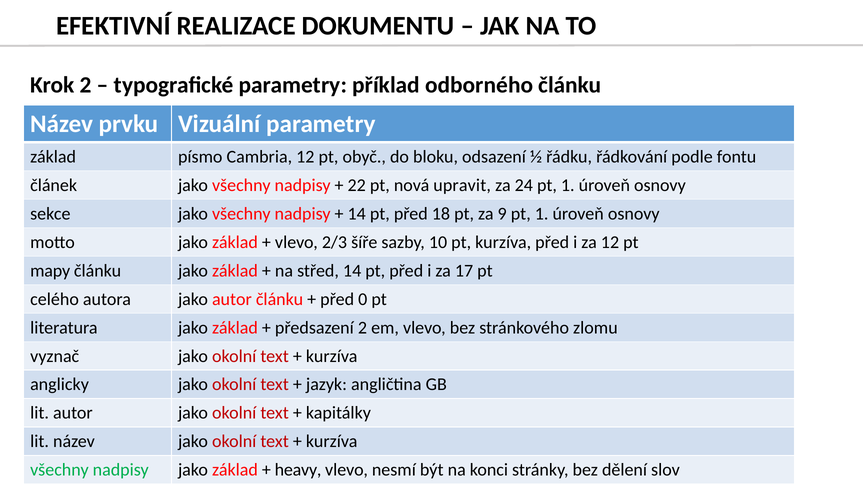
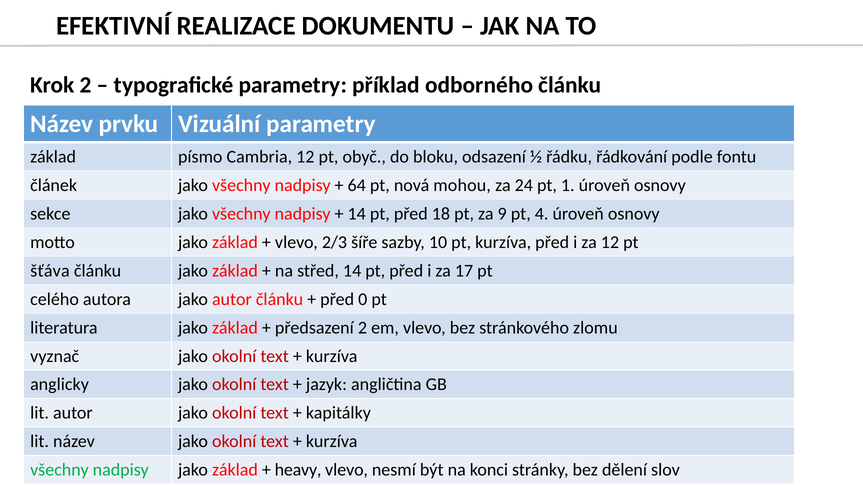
22: 22 -> 64 (357, 185)
upravit: upravit -> mohou (462, 185)
9 pt 1: 1 -> 4 (542, 214)
mapy: mapy -> šťáva (50, 271)
